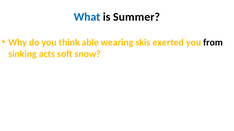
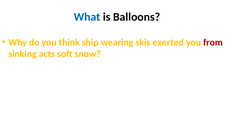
Summer: Summer -> Balloons (137, 17)
able: able -> ship (90, 43)
from colour: black -> red (213, 43)
